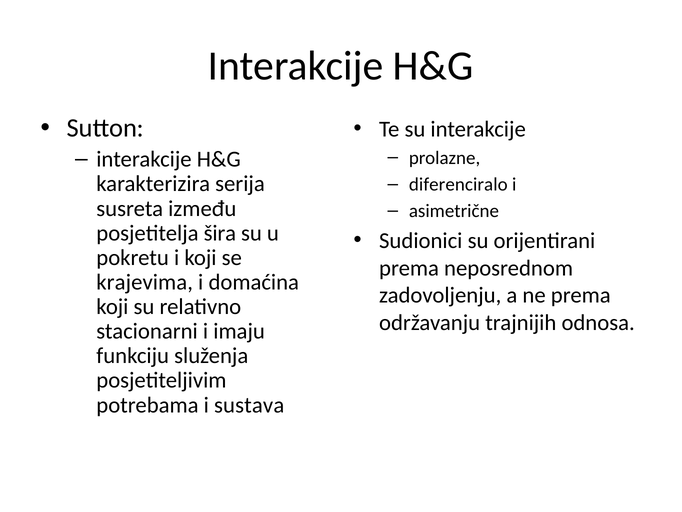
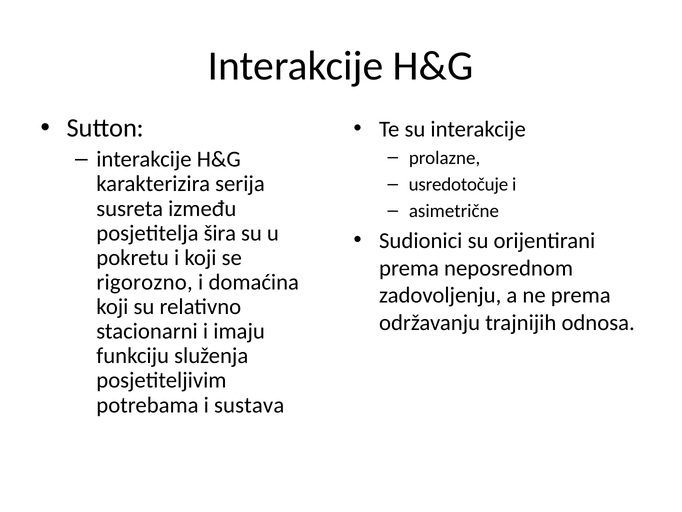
diferenciralo: diferenciralo -> usredotočuje (458, 184)
krajevima: krajevima -> rigorozno (145, 282)
